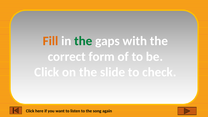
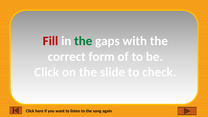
Fill colour: orange -> red (51, 41)
